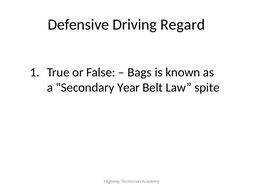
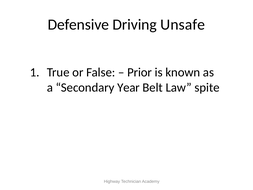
Regard: Regard -> Unsafe (183, 24)
Bags: Bags -> Prior (140, 72)
